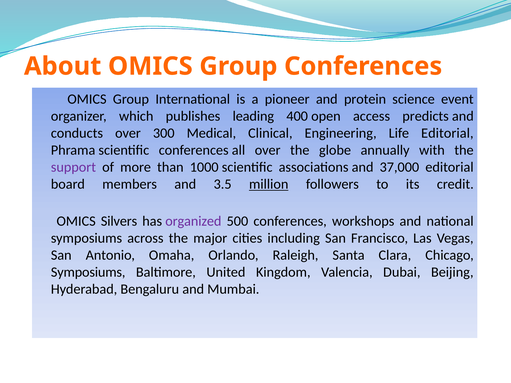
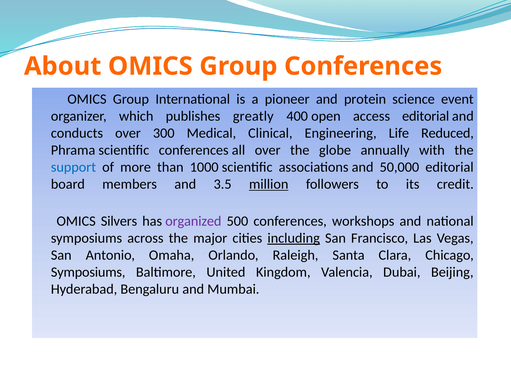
leading: leading -> greatly (253, 116)
access predicts: predicts -> editorial (426, 116)
Life Editorial: Editorial -> Reduced (447, 133)
support colour: purple -> blue (73, 167)
37,000: 37,000 -> 50,000 (399, 167)
including underline: none -> present (294, 238)
